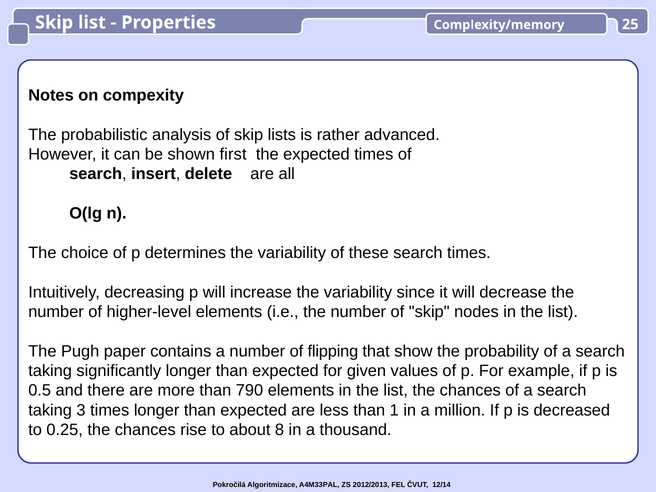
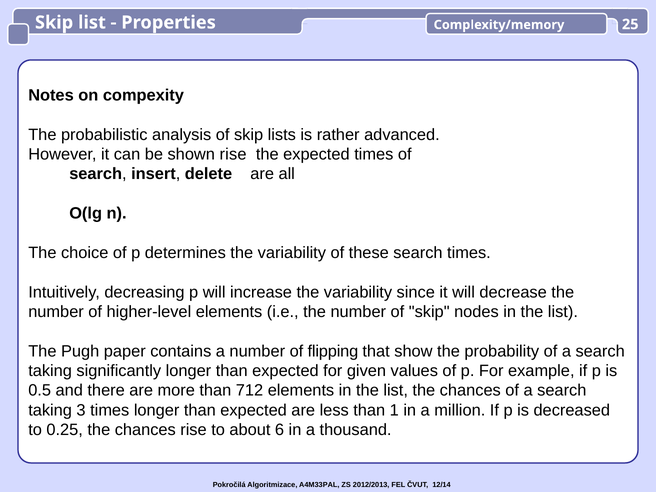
shown first: first -> rise (233, 154)
790: 790 -> 712 (250, 391)
8: 8 -> 6 (279, 430)
